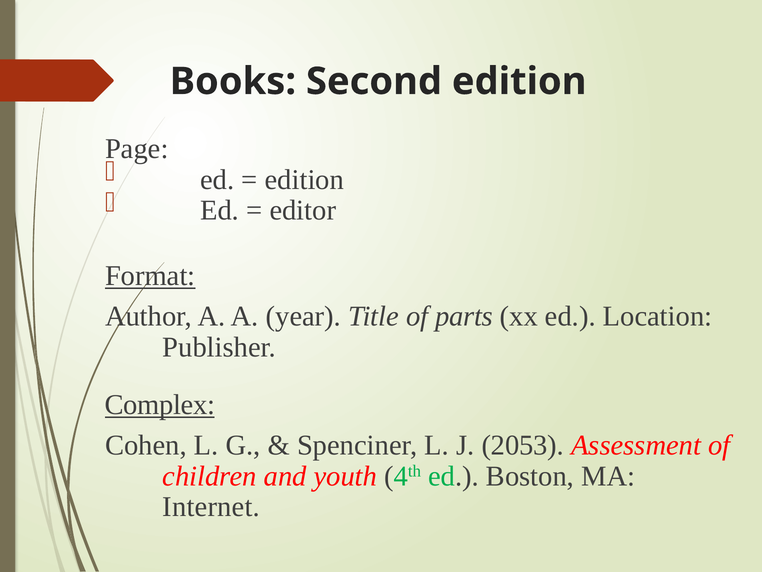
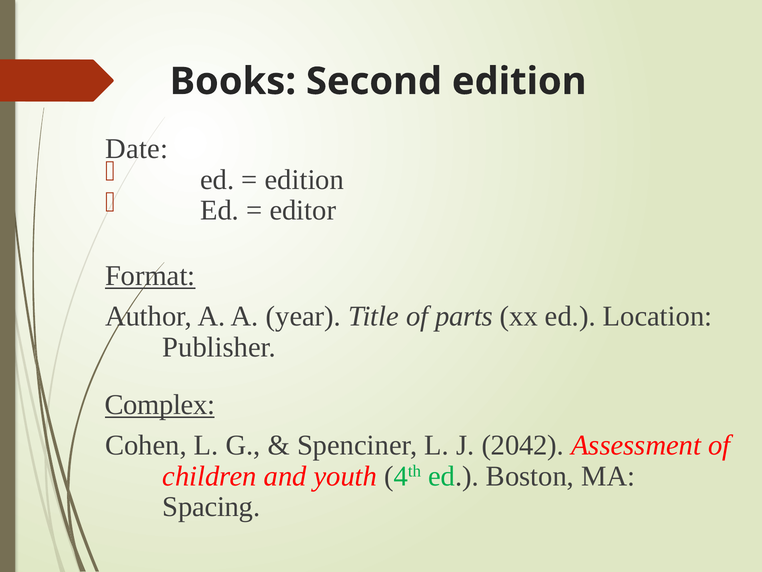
Page: Page -> Date (137, 149)
2053: 2053 -> 2042 (523, 445)
Internet: Internet -> Spacing (211, 507)
